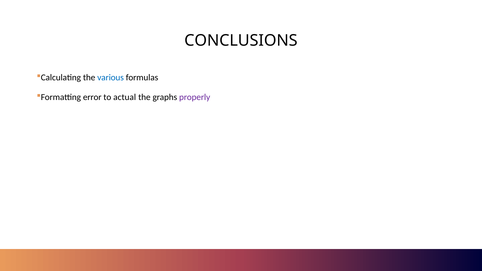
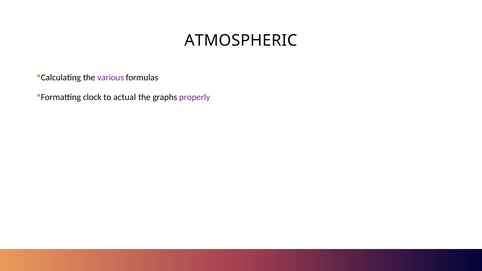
CONCLUSIONS: CONCLUSIONS -> ATMOSPHERIC (241, 41)
various colour: blue -> purple (111, 77)
error: error -> clock (92, 97)
